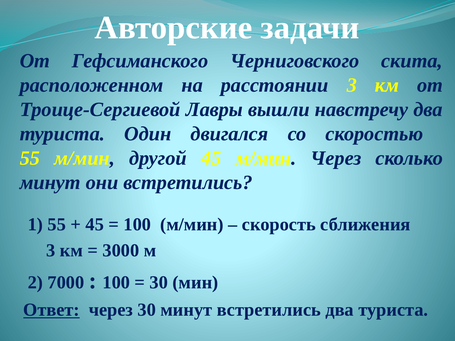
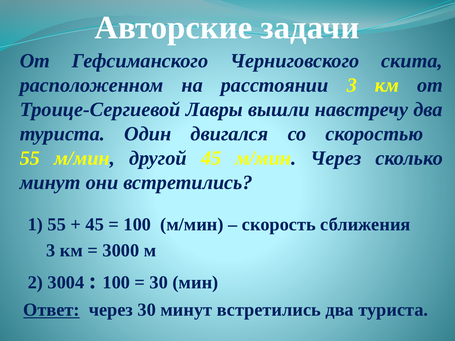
7000: 7000 -> 3004 (66, 283)
